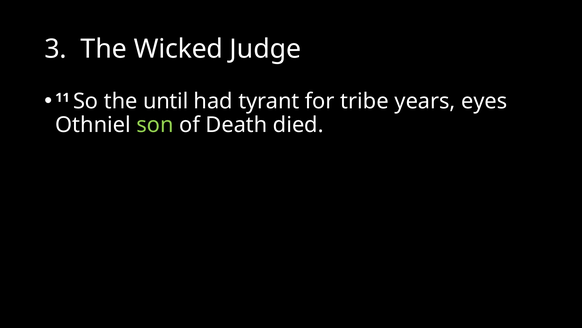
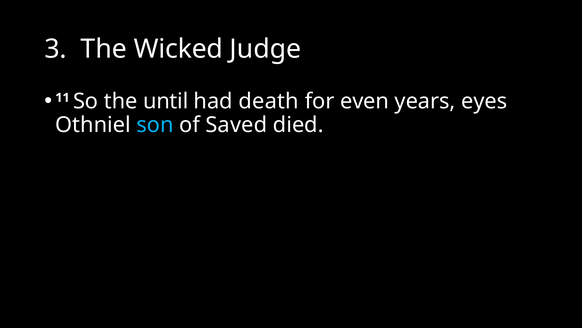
tyrant: tyrant -> death (269, 101)
tribe: tribe -> even (365, 101)
son colour: light green -> light blue (155, 125)
Death: Death -> Saved (236, 125)
